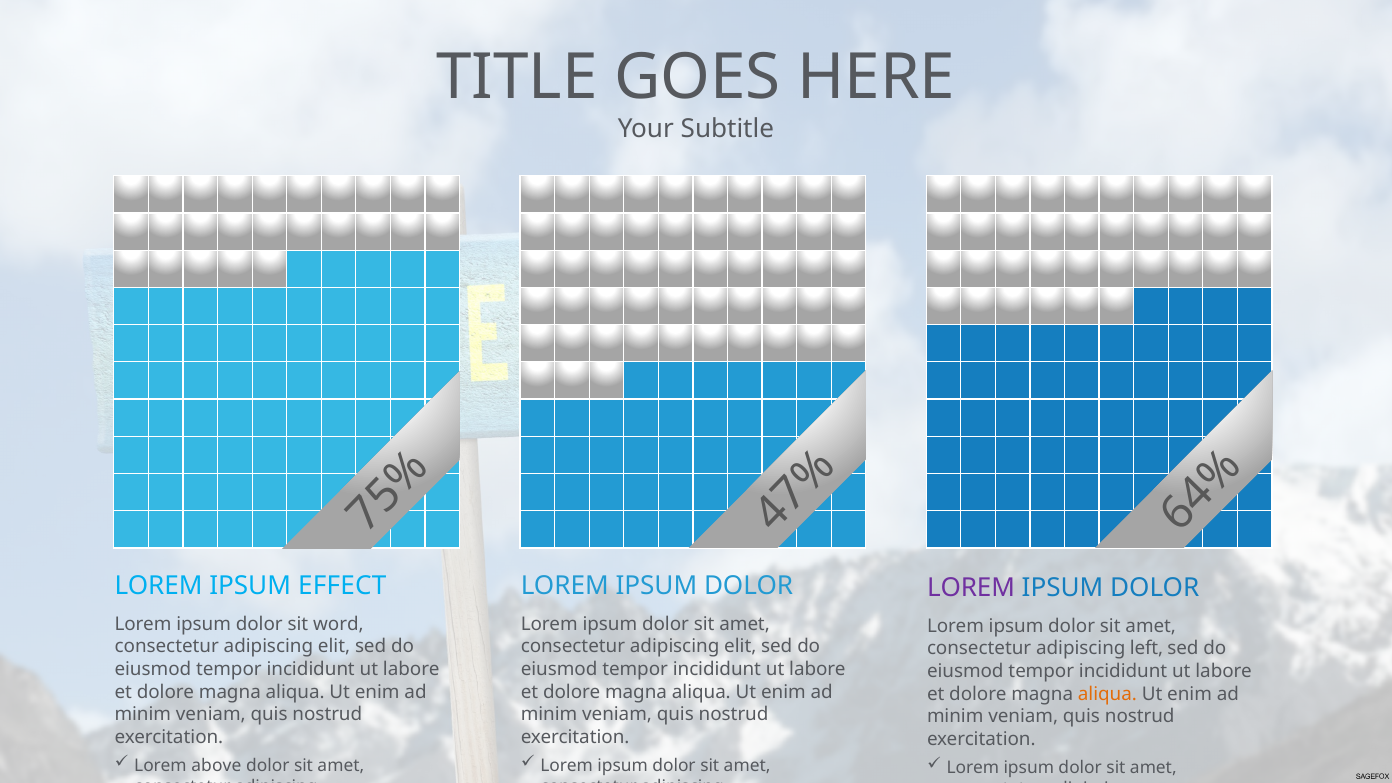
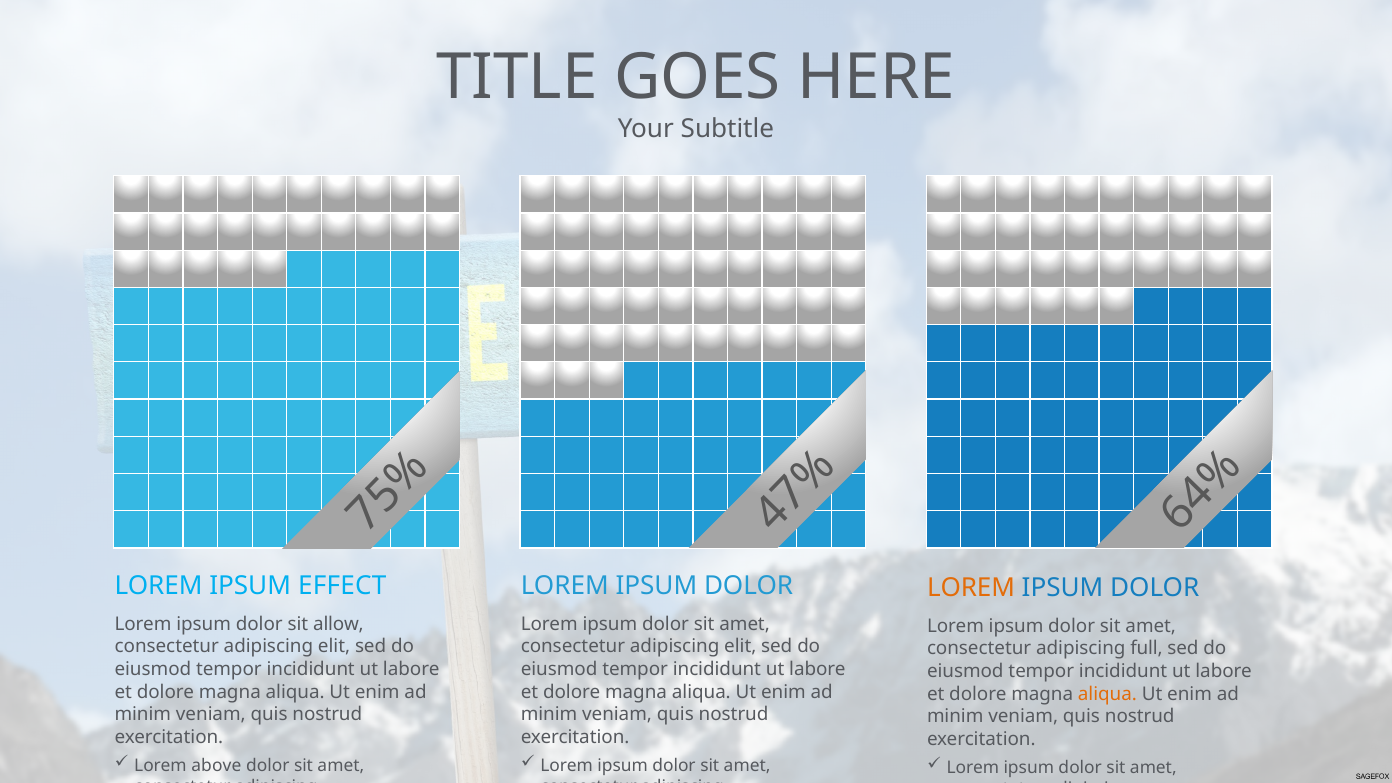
LOREM colour: purple -> orange (971, 587)
word: word -> allow (338, 624)
left: left -> full (1147, 649)
